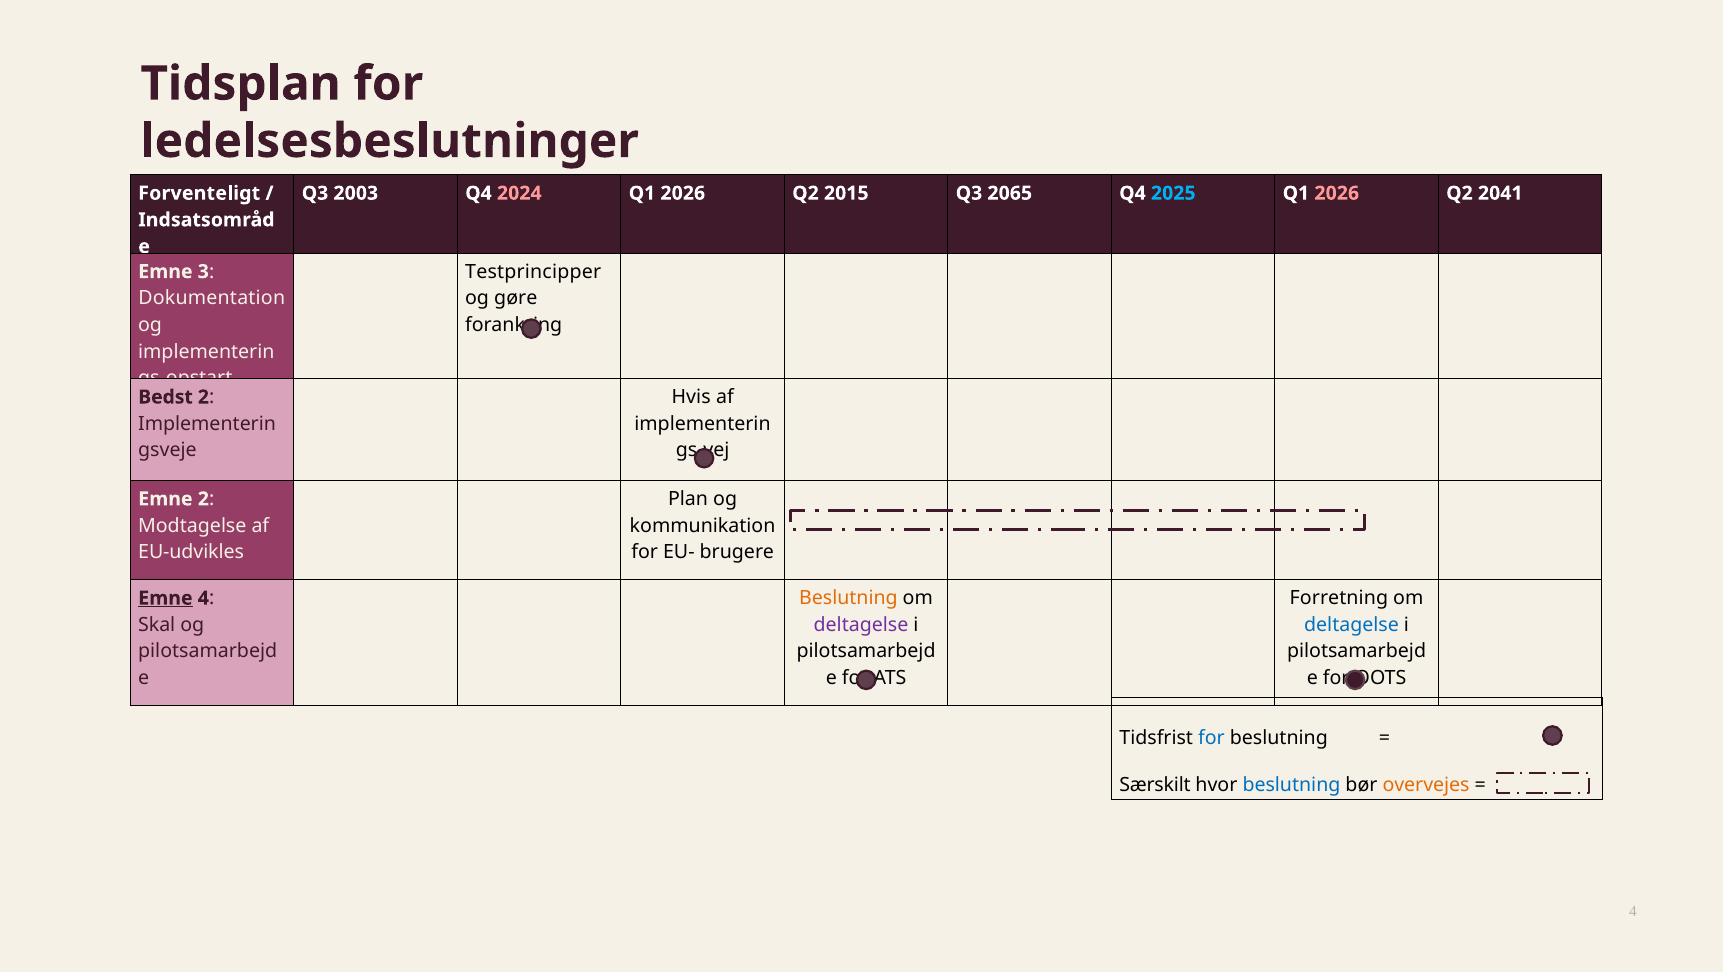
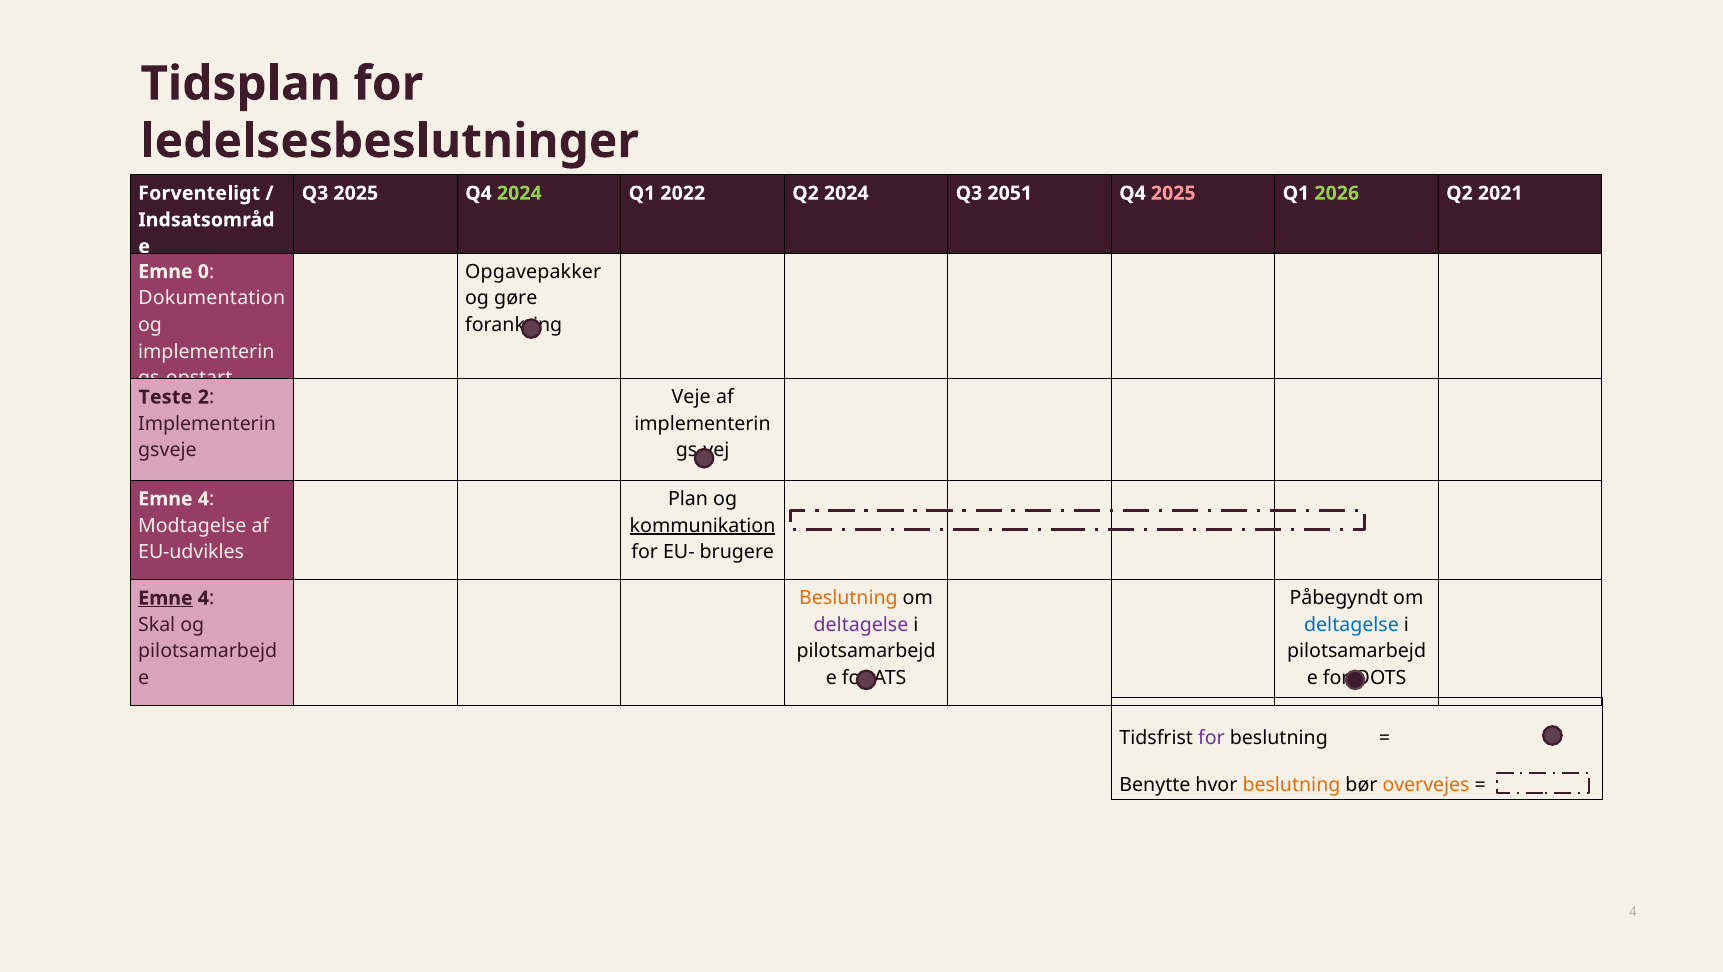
Q3 2003: 2003 -> 2025 (356, 193)
2024 colour: pink -> light green (519, 193)
2026: 2026 -> 2022 (683, 193)
Q2 2015: 2015 -> 2024 (846, 193)
2065: 2065 -> 2051 (1010, 193)
2025 colour: light blue -> pink (1173, 193)
2026 colour: pink -> light green (1337, 193)
2041: 2041 -> 2021 (1500, 193)
Testprincipper: Testprincipper -> Opgavepakker (533, 272)
3: 3 -> 0 (203, 272)
Hvis: Hvis -> Veje (691, 397)
Bedst: Bedst -> Teste (165, 397)
2: 2 -> 4 (203, 499)
kommunikation underline: none -> present (703, 526)
Forretning: Forretning -> Påbegyndt (1339, 598)
for colour: blue -> purple (1211, 738)
Særskilt: Særskilt -> Benytte (1155, 785)
beslutning colour: blue -> orange (1291, 785)
